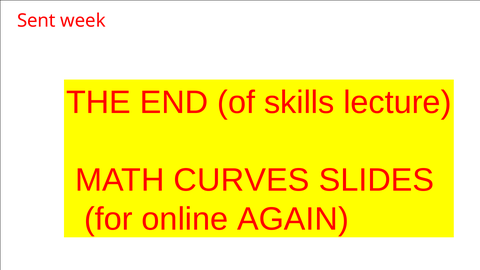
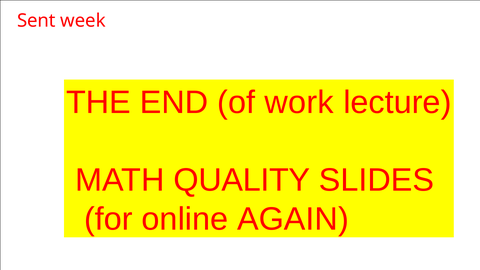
skills: skills -> work (299, 102)
CURVES: CURVES -> QUALITY (242, 180)
